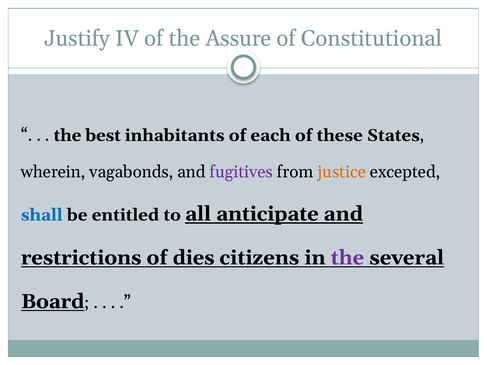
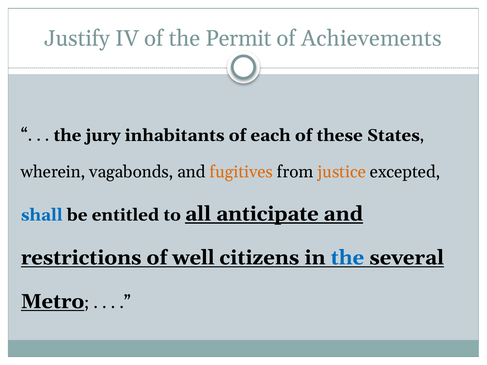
Assure: Assure -> Permit (238, 38)
Constitutional: Constitutional -> Achievements (372, 38)
best: best -> jury (103, 135)
fugitives colour: purple -> orange (241, 172)
dies: dies -> well (193, 258)
the colour: purple -> blue (347, 258)
Board: Board -> Metro (53, 302)
